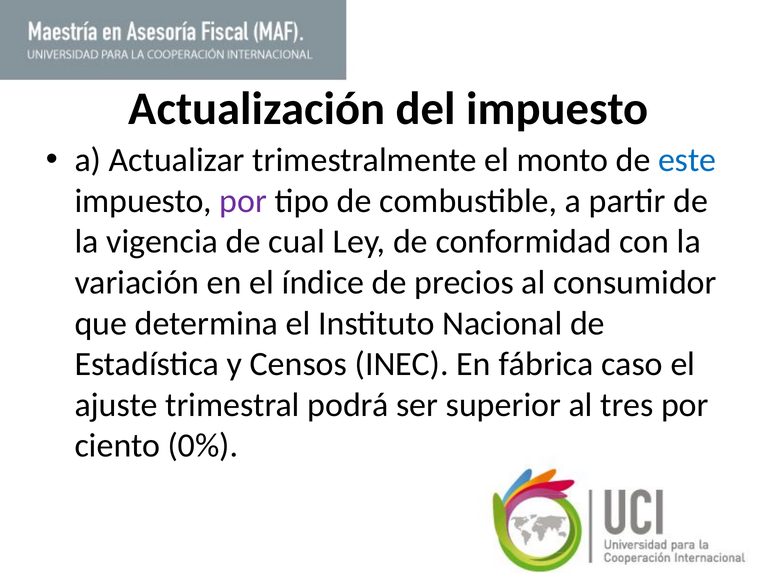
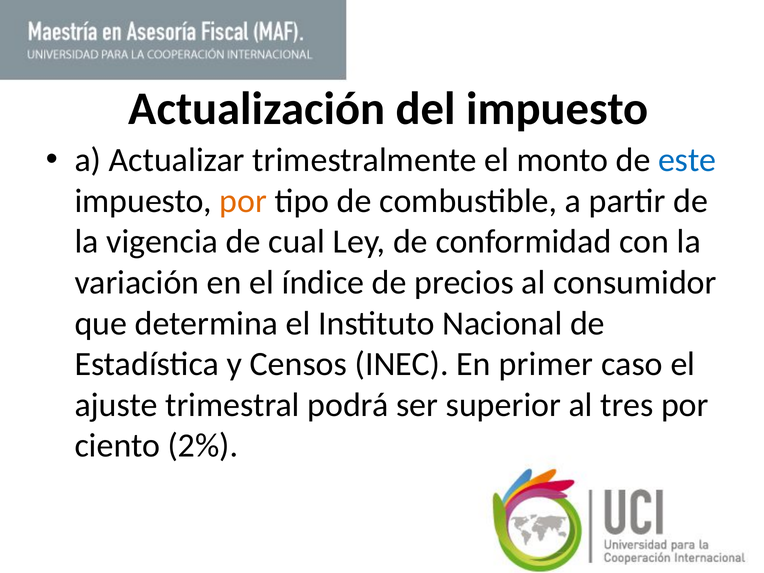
por colour: purple -> orange (243, 201)
fábrica: fábrica -> primer (546, 364)
0%: 0% -> 2% (203, 446)
